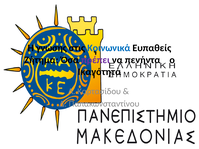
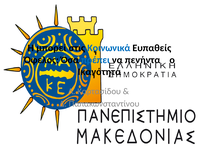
γνώσης: γνώσης -> μπορεί (51, 48)
Ζήτημα: Ζήτημα -> Όφελος (41, 60)
πρέπει colour: purple -> blue (96, 60)
